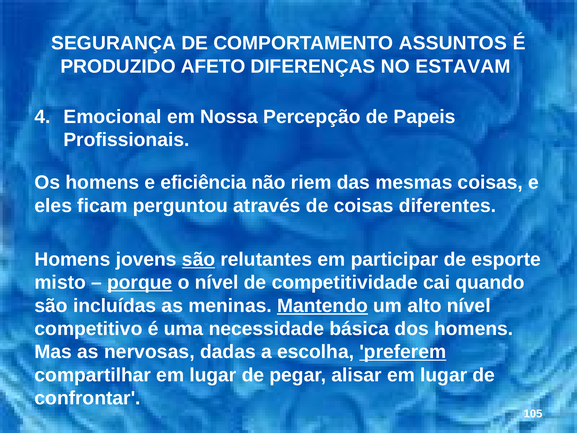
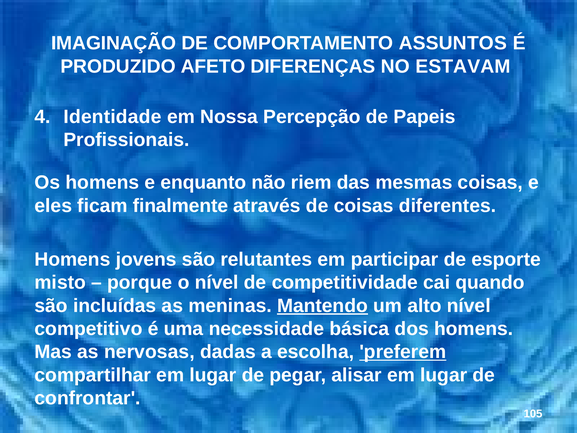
SEGURANÇA: SEGURANÇA -> IMAGINAÇÃO (114, 43)
Emocional: Emocional -> Identidade (113, 117)
eficiência: eficiência -> enquanto (203, 182)
perguntou: perguntou -> finalmente (180, 206)
são underline: present -> none (199, 259)
porque underline: present -> none (140, 282)
